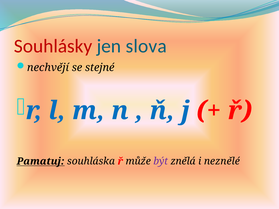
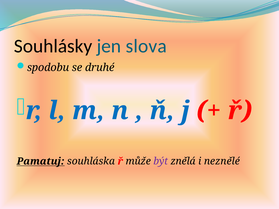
Souhlásky colour: red -> black (53, 46)
nechvějí: nechvějí -> spodobu (48, 68)
stejné: stejné -> druhé (100, 68)
